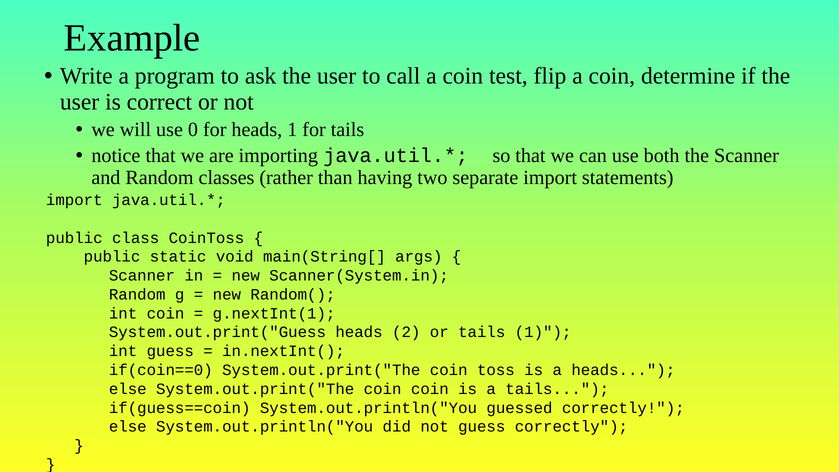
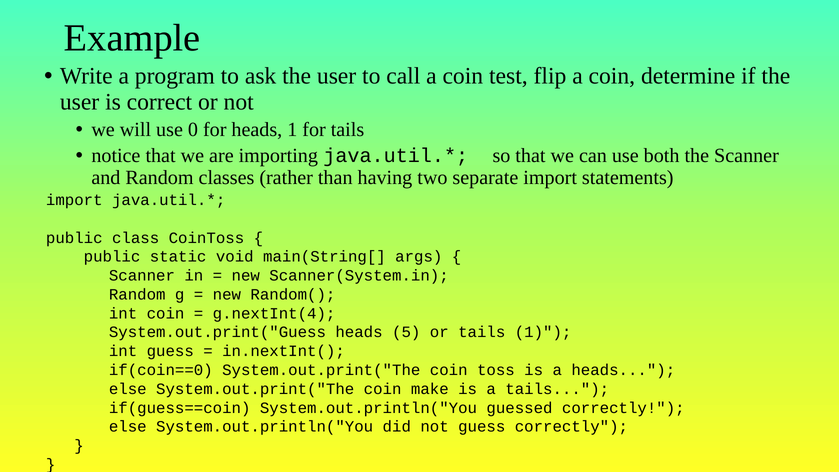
g.nextInt(1: g.nextInt(1 -> g.nextInt(4 (274, 313)
2: 2 -> 5 (406, 332)
coin coin: coin -> make (430, 389)
